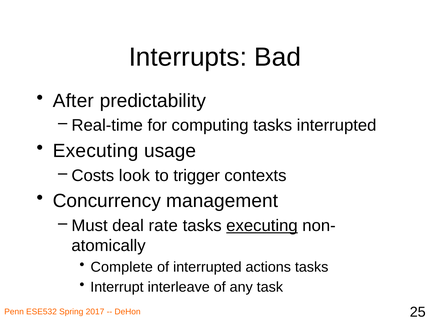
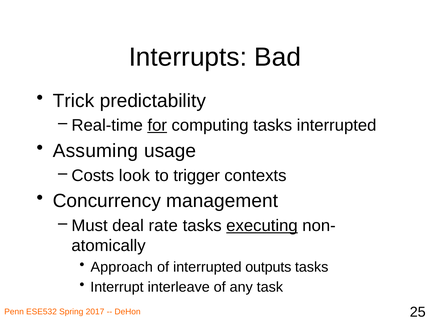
After: After -> Trick (74, 101)
for underline: none -> present (157, 126)
Executing: Executing -> Assuming (96, 151)
Complete: Complete -> Approach (122, 267)
actions: actions -> outputs (268, 267)
